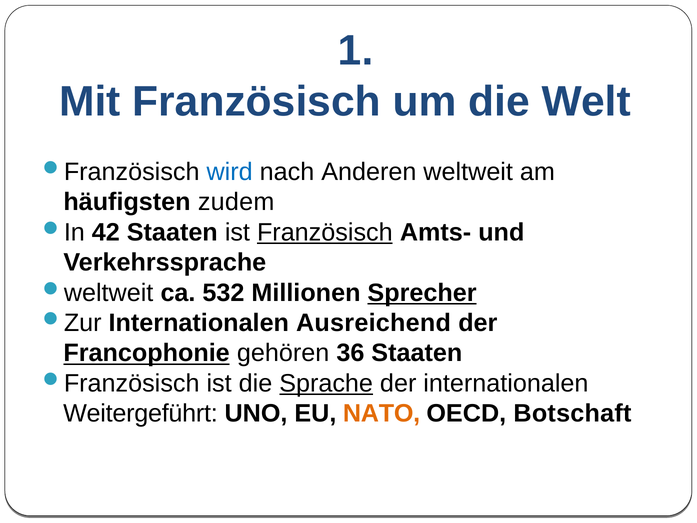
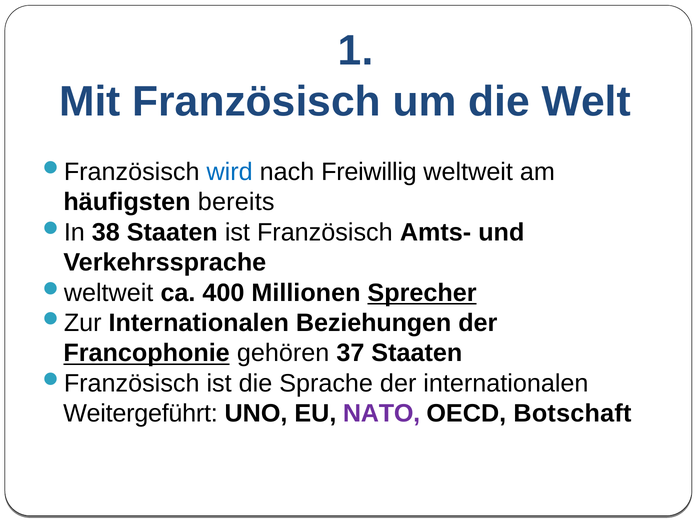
Anderen: Anderen -> Freiwillig (369, 172)
zudem: zudem -> bereits (236, 202)
42: 42 -> 38 (106, 232)
Französisch underline: present -> none (325, 232)
532: 532 -> 400 (223, 293)
Ausreichend: Ausreichend -> Beziehungen (374, 323)
36: 36 -> 37 (350, 353)
Sprache underline: present -> none (326, 383)
NATO colour: orange -> purple (382, 413)
